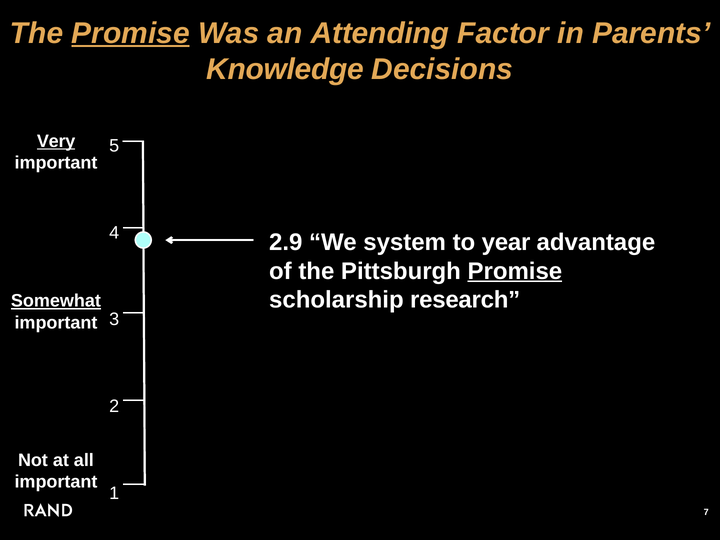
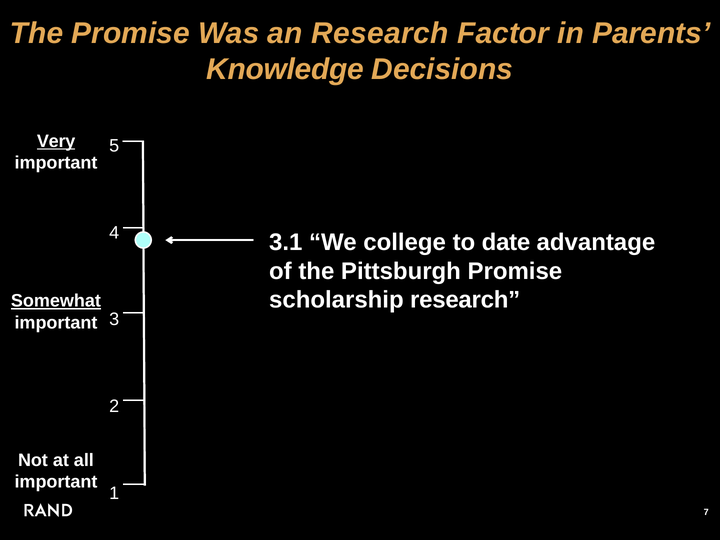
Promise underline: present -> none (131, 33)
an Attending: Attending -> Research (380, 33)
2.9: 2.9 -> 3.1 (286, 242)
system: system -> college (405, 242)
year: year -> date (506, 242)
Promise underline: present -> none (515, 271)
